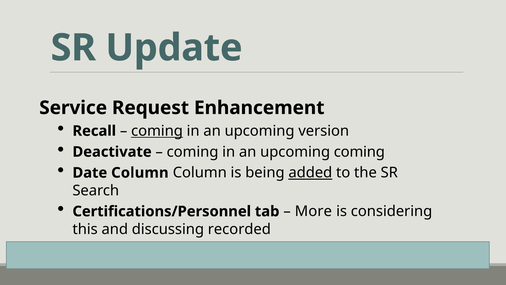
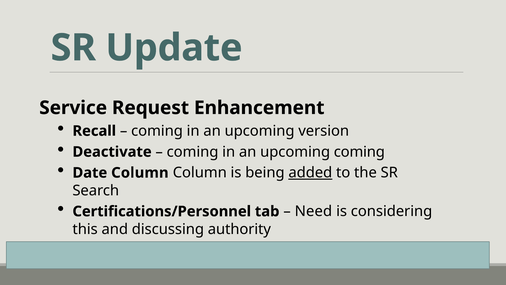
coming underline: present -> none (157, 131)
More: More -> Need (313, 211)
recorded: recorded -> authority (239, 229)
